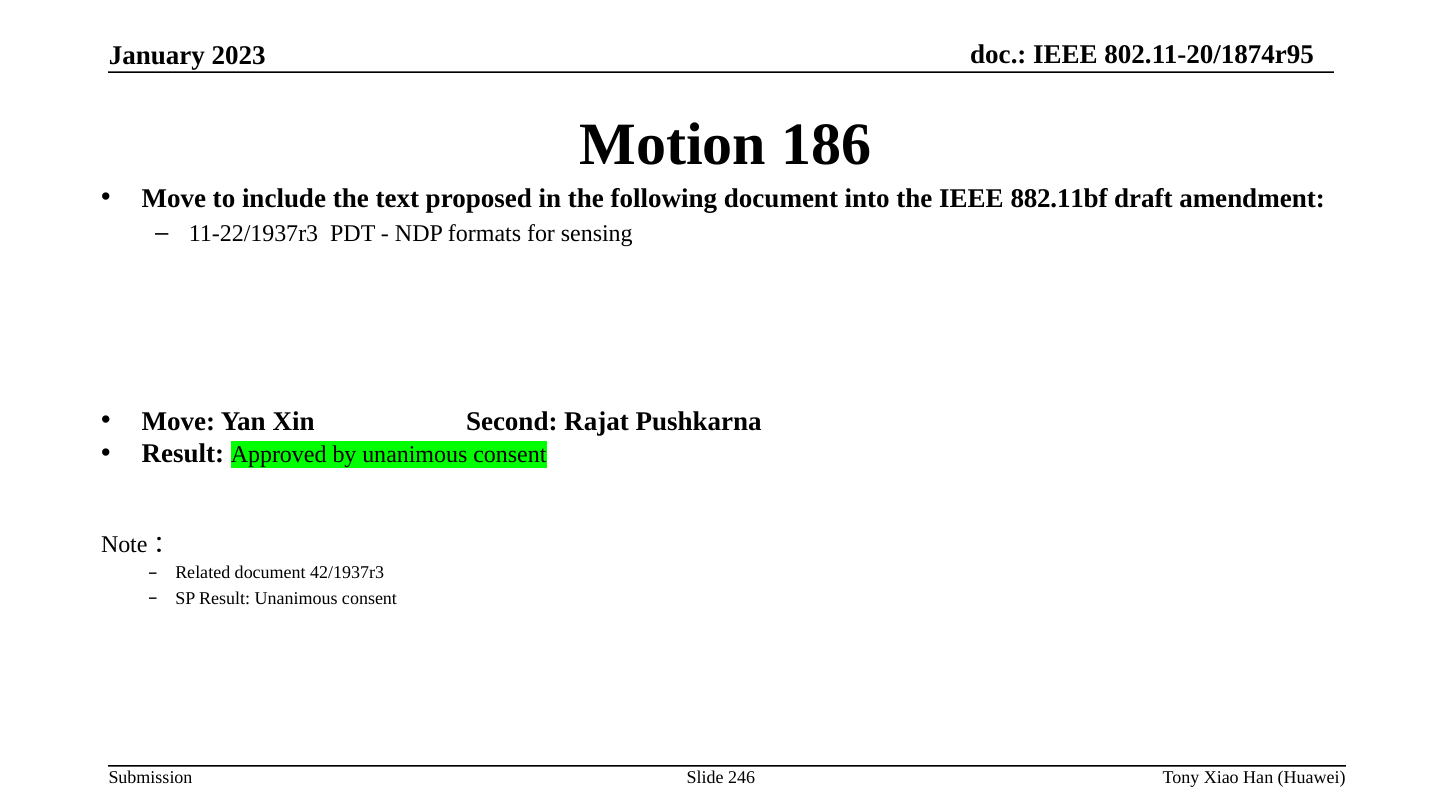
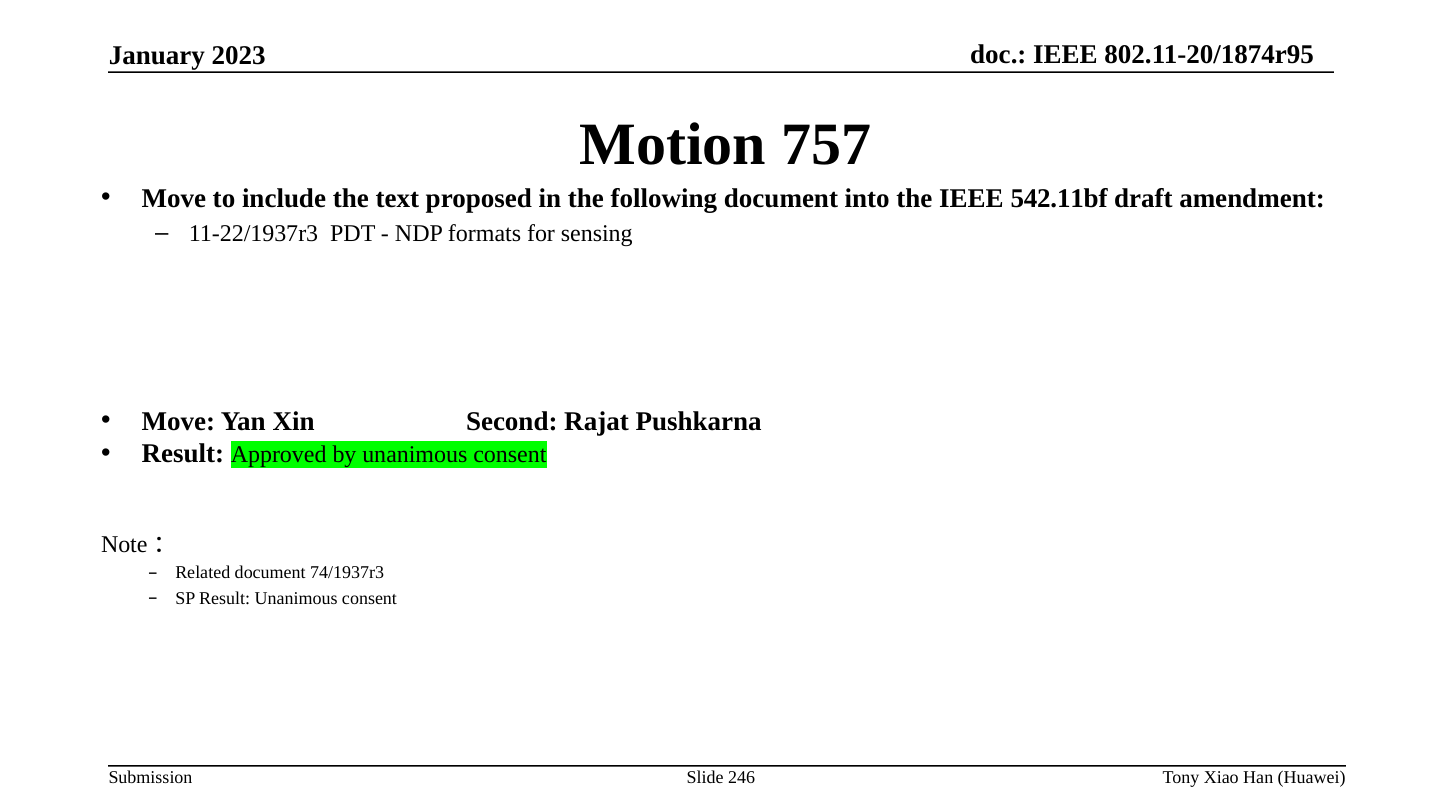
186: 186 -> 757 (826, 145)
882.11bf: 882.11bf -> 542.11bf (1059, 198)
42/1937r3: 42/1937r3 -> 74/1937r3 (347, 573)
